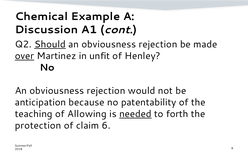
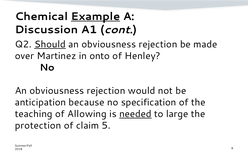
Example underline: none -> present (95, 16)
over underline: present -> none (24, 56)
unfit: unfit -> onto (100, 56)
patentability: patentability -> specification (149, 102)
forth: forth -> large (177, 114)
6: 6 -> 5 (106, 125)
